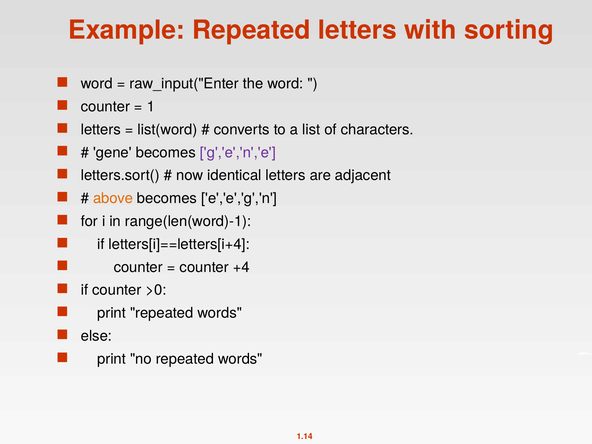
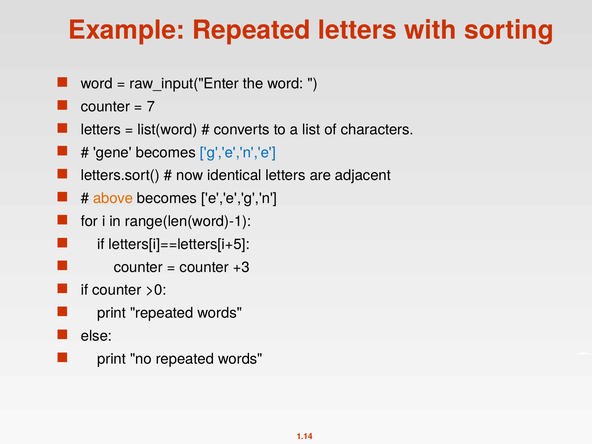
1: 1 -> 7 (151, 107)
g','e','n','e colour: purple -> blue (238, 152)
letters[i]==letters[i+4: letters[i]==letters[i+4 -> letters[i]==letters[i+5 (179, 244)
+4: +4 -> +3 (241, 267)
